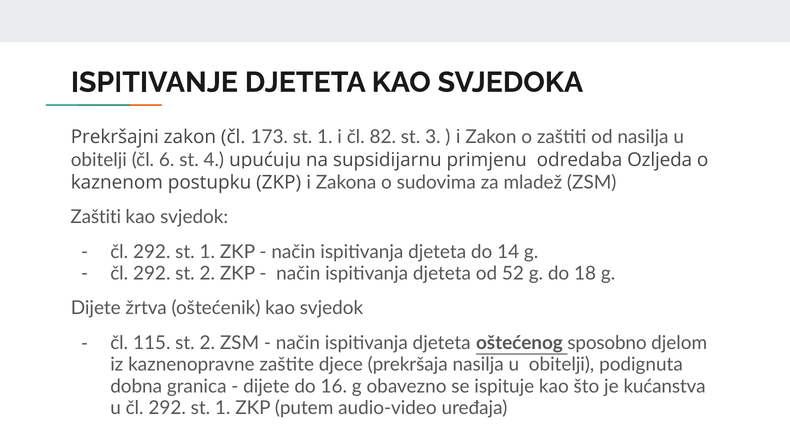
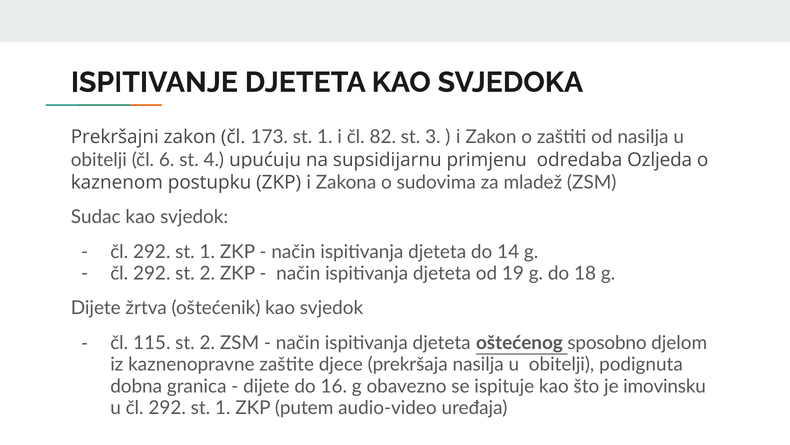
Zaštiti: Zaštiti -> Sudac (96, 217)
52: 52 -> 19 (513, 273)
kućanstva: kućanstva -> imovinsku (665, 386)
